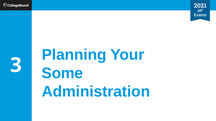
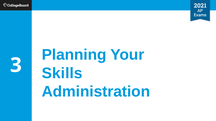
Some: Some -> Skills (62, 73)
